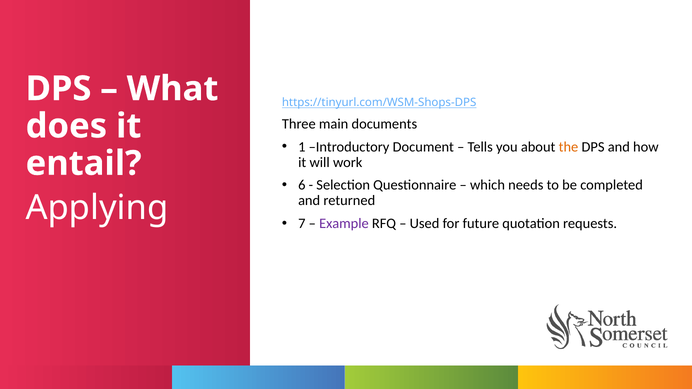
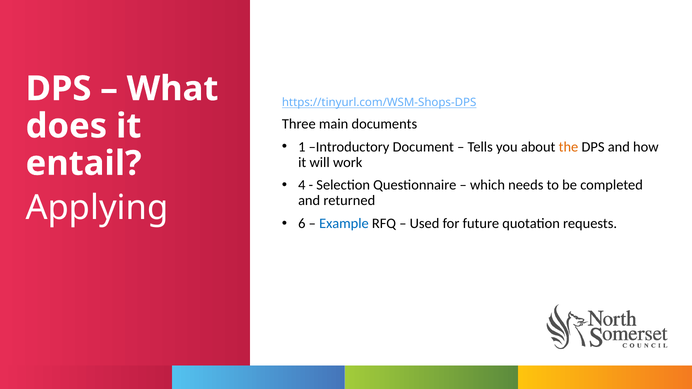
6: 6 -> 4 (302, 185)
7: 7 -> 6 (302, 224)
Example colour: purple -> blue (344, 224)
